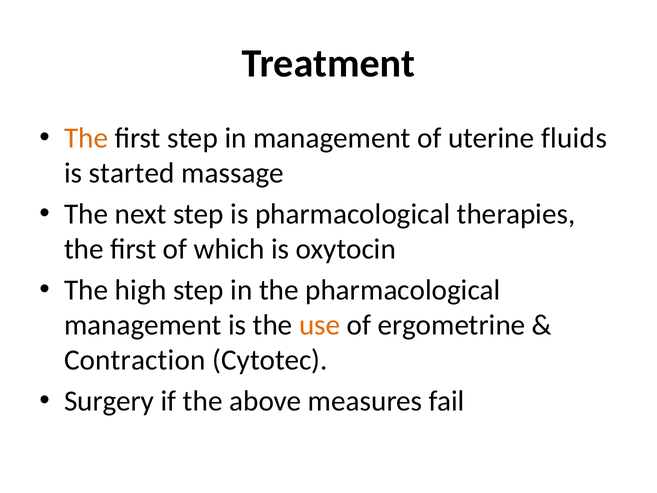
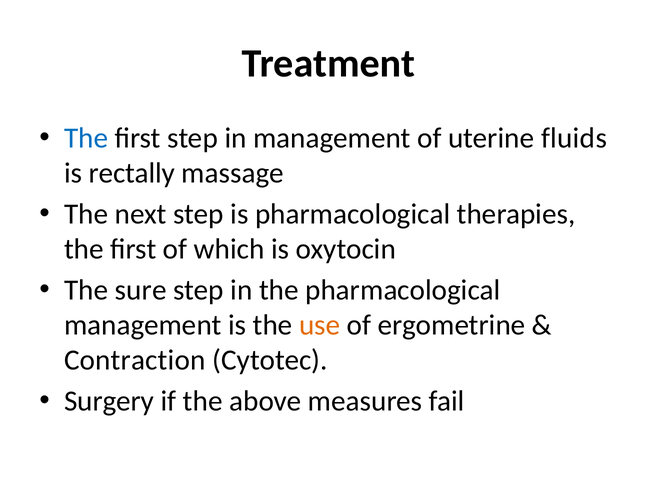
The colour: orange -> blue (86, 138)
started: started -> rectally (132, 173)
high: high -> sure (141, 290)
